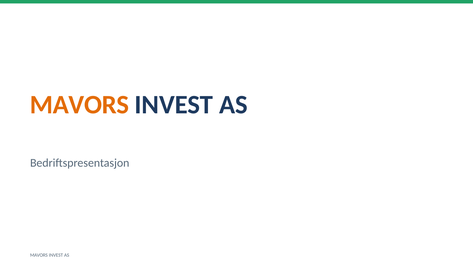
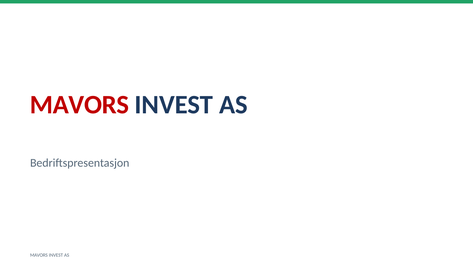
MAVORS colour: orange -> red (79, 105)
